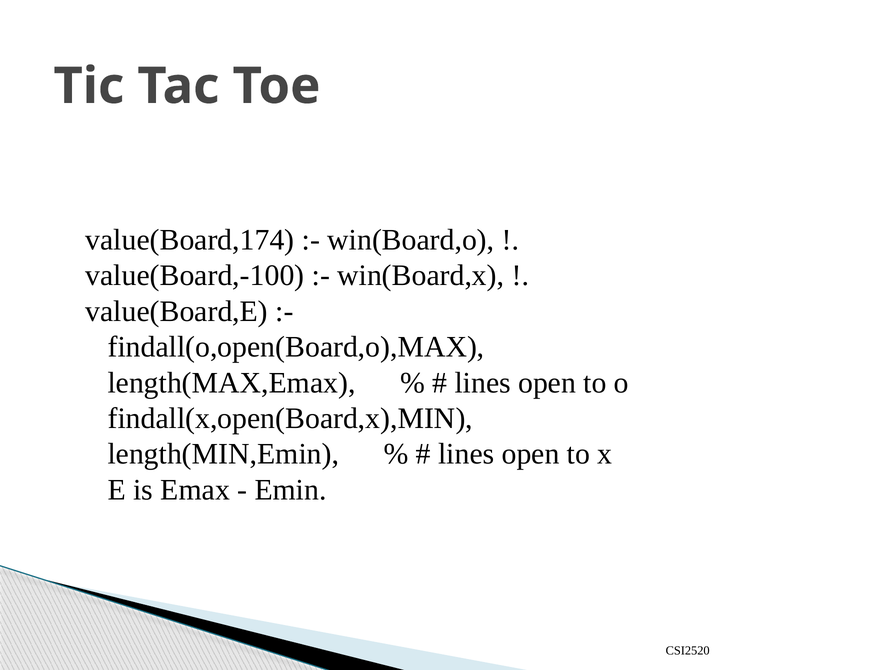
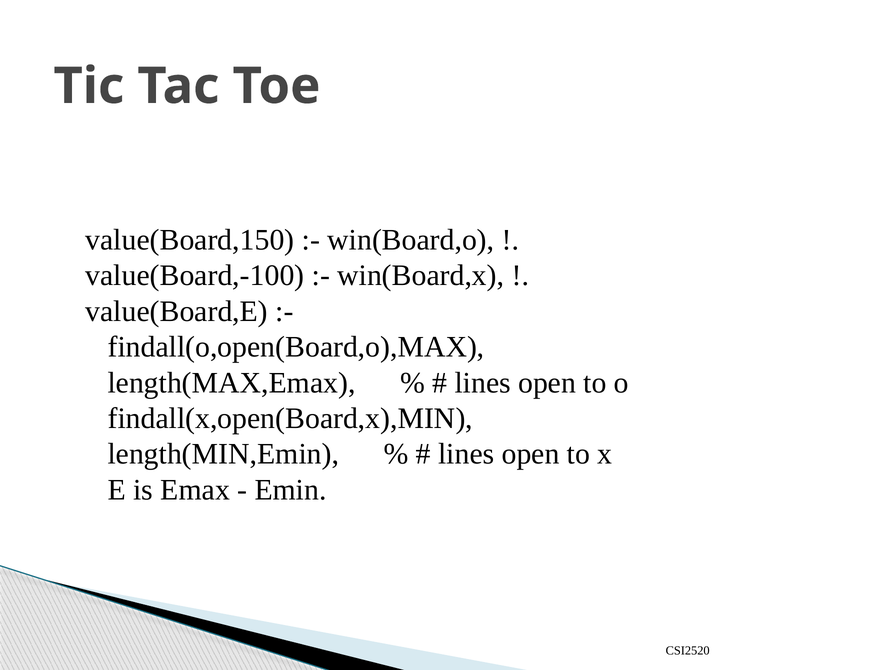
value(Board,174: value(Board,174 -> value(Board,150 (190, 240)
